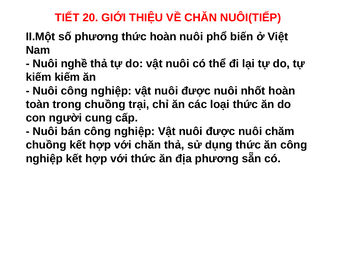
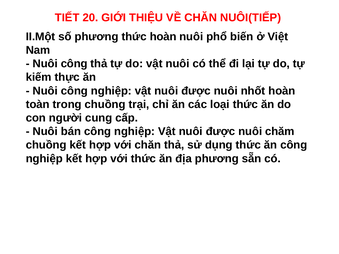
nghề: nghề -> công (74, 64)
kiếm kiếm: kiếm -> thực (67, 77)
